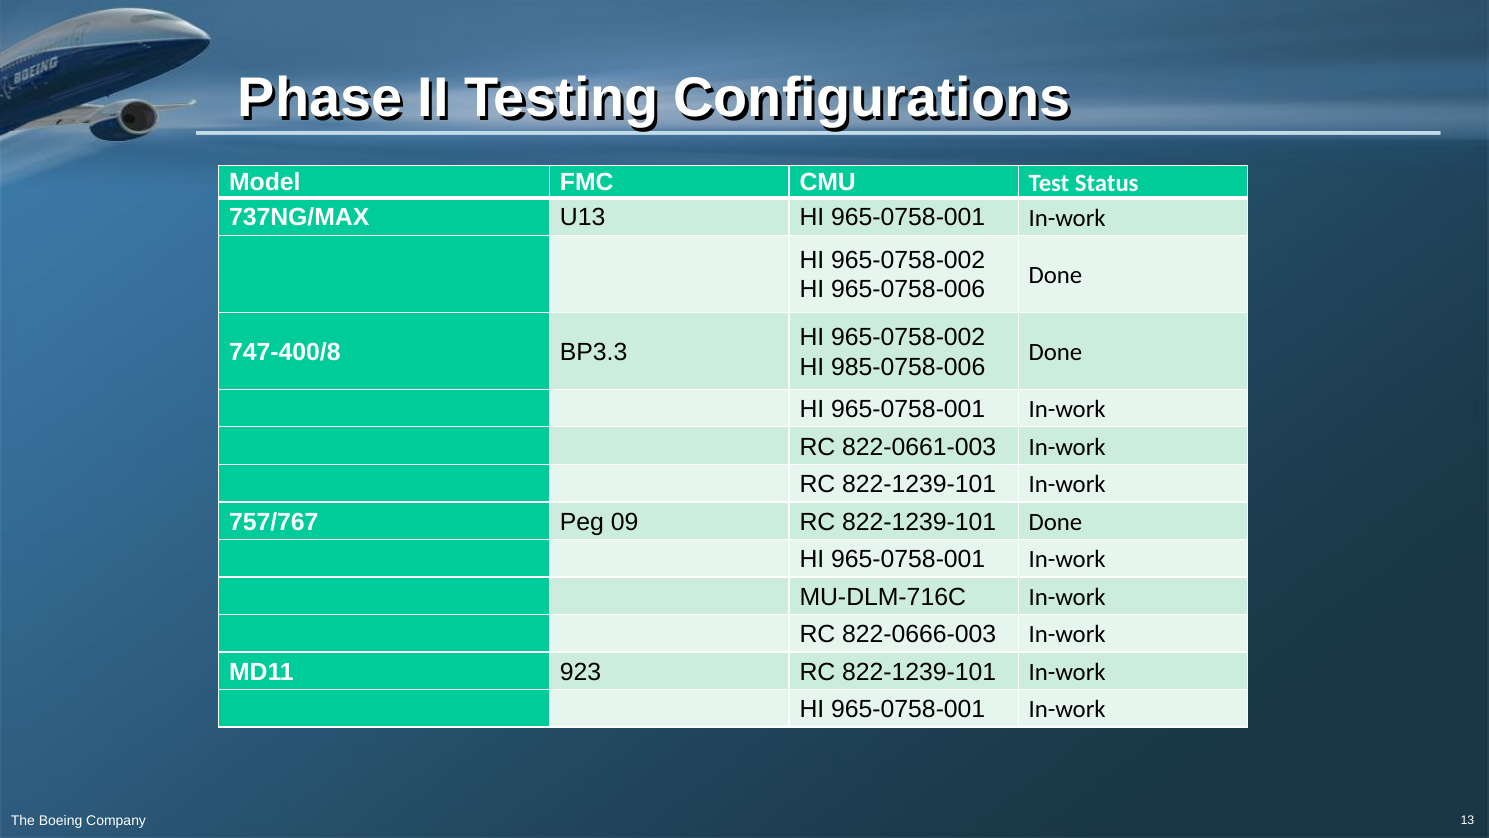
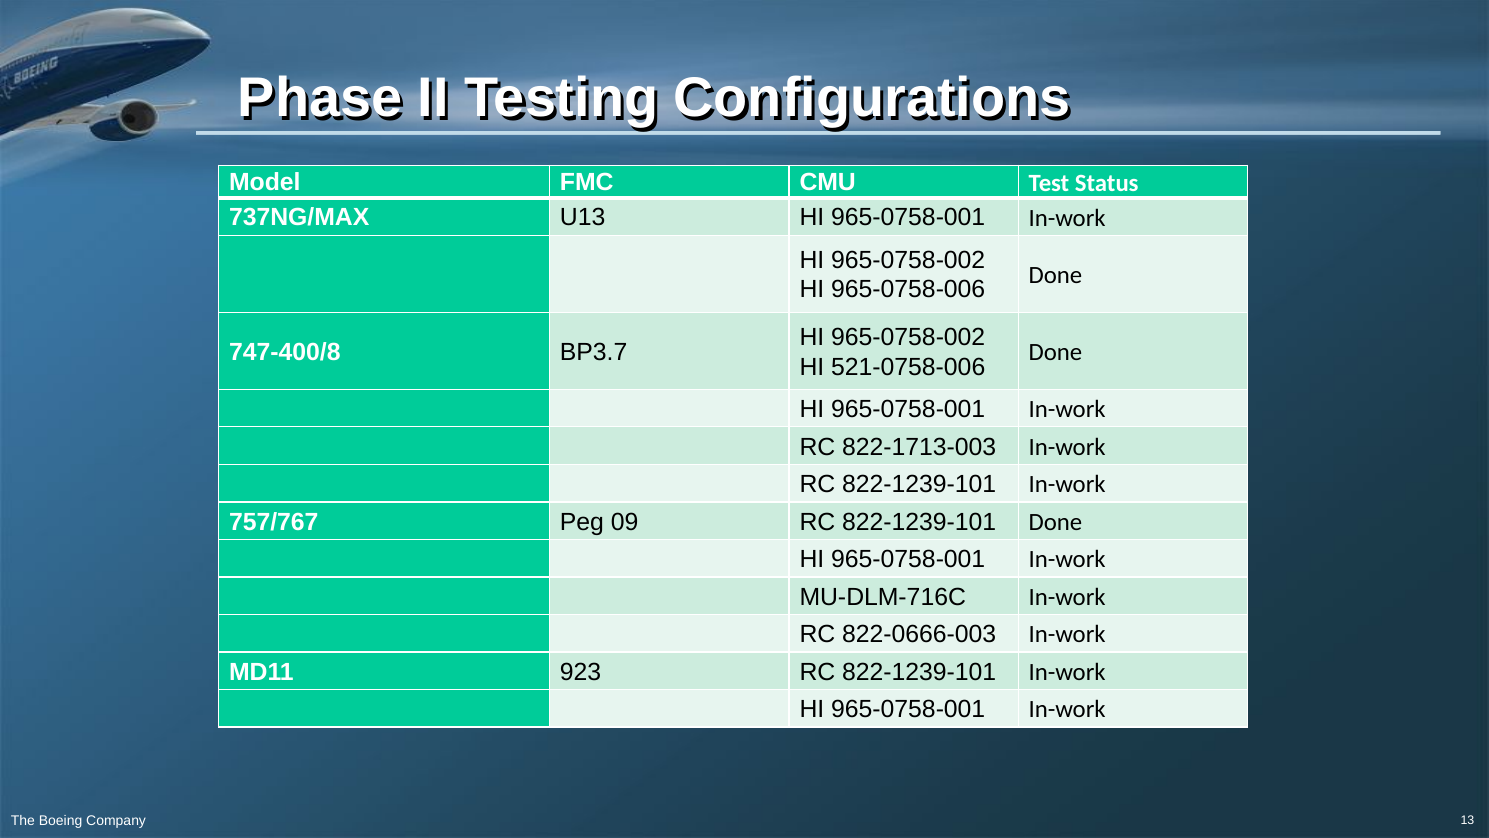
BP3.3: BP3.3 -> BP3.7 (594, 352)
985-0758-006: 985-0758-006 -> 521-0758-006 (908, 367)
822-0661-003: 822-0661-003 -> 822-1713-003 (919, 447)
